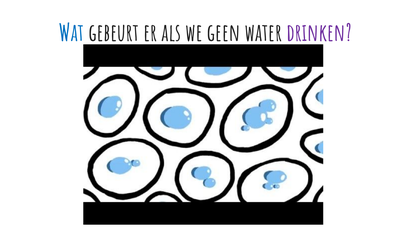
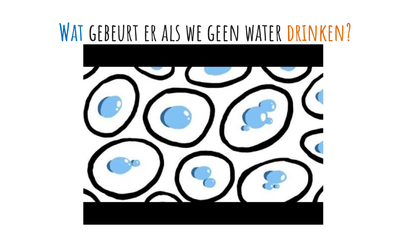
drinken colour: purple -> orange (319, 33)
